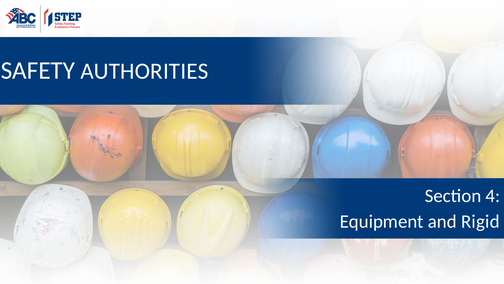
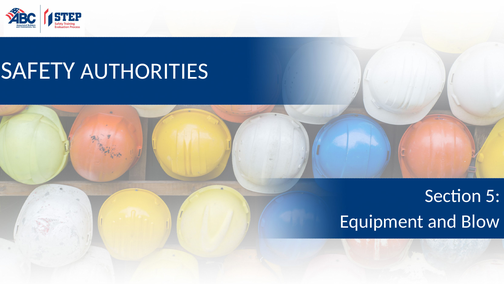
4: 4 -> 5 (493, 196)
Rigid: Rigid -> Blow (480, 221)
